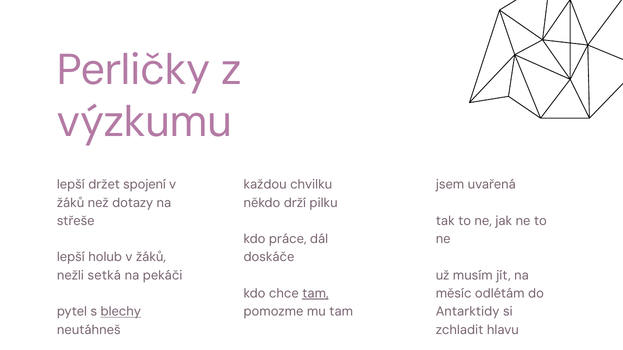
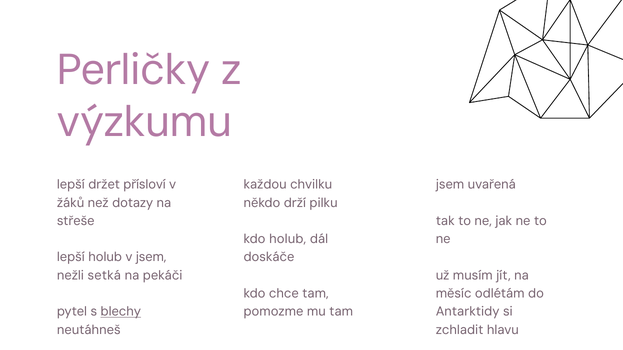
spojení: spojení -> přísloví (145, 185)
kdo práce: práce -> holub (288, 239)
holub v žáků: žáků -> jsem (151, 258)
tam underline: present -> none (315, 294)
